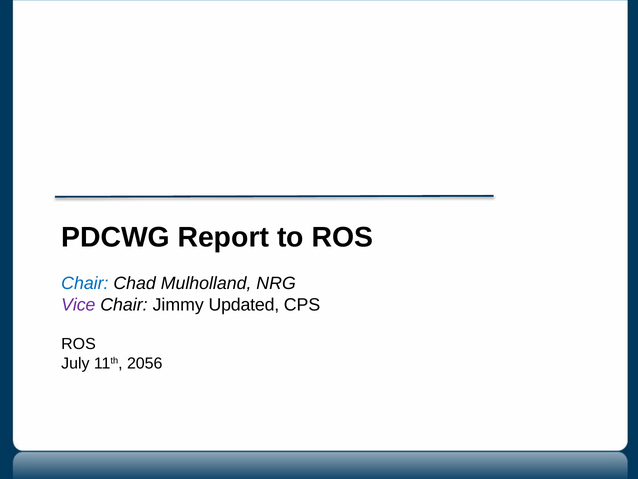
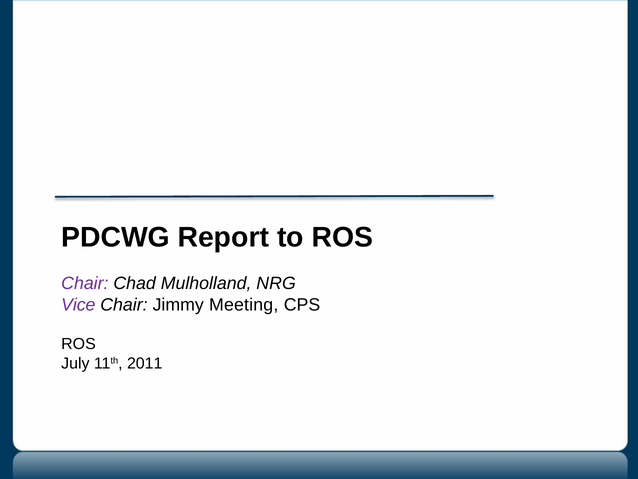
Chair colour: blue -> purple (85, 283)
Updated: Updated -> Meeting (244, 305)
2056: 2056 -> 2011 (145, 363)
